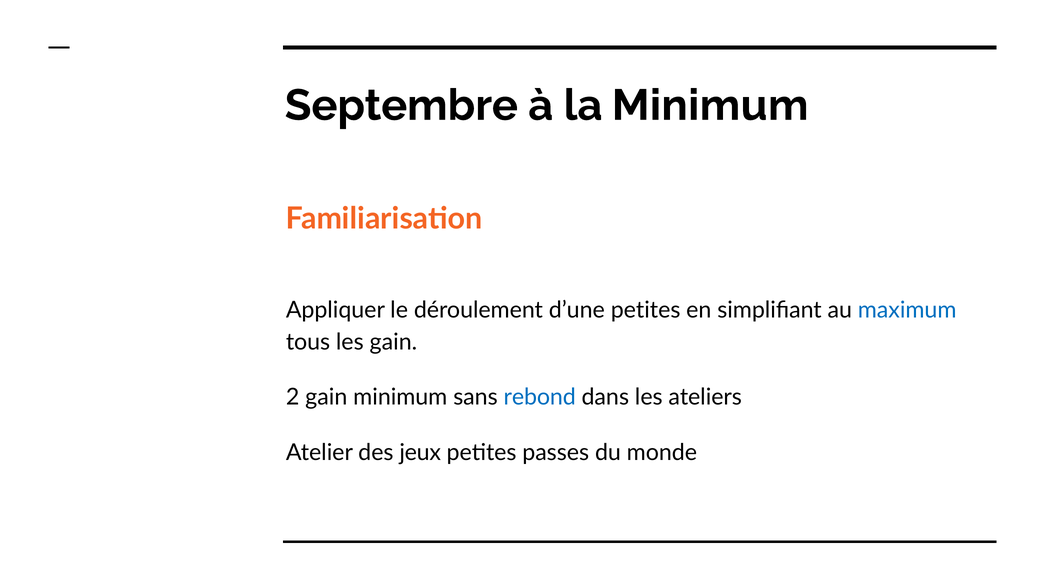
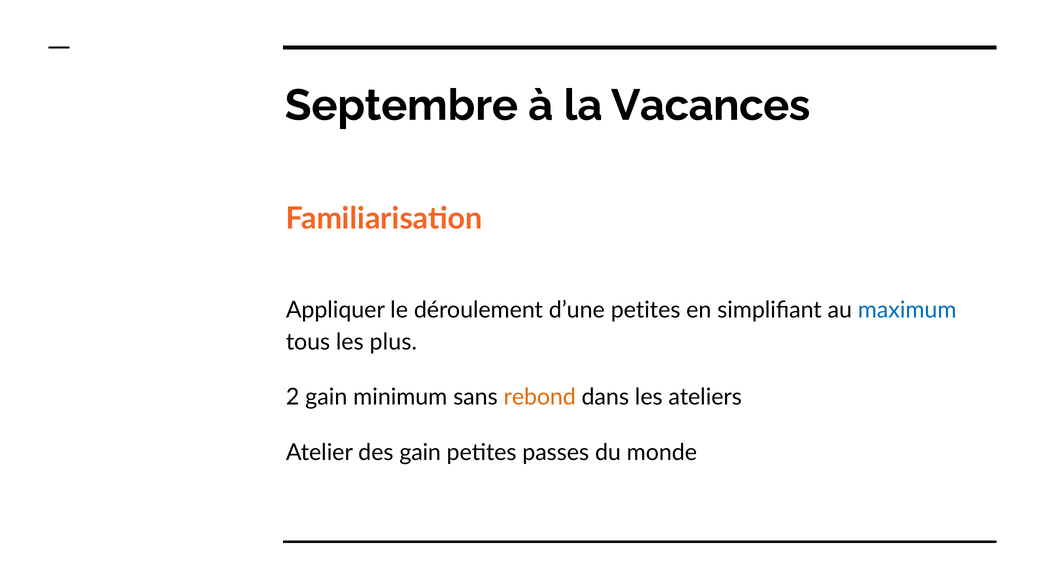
la Minimum: Minimum -> Vacances (711, 105)
les gain: gain -> plus (393, 342)
rebond colour: blue -> orange (540, 397)
des jeux: jeux -> gain (420, 452)
